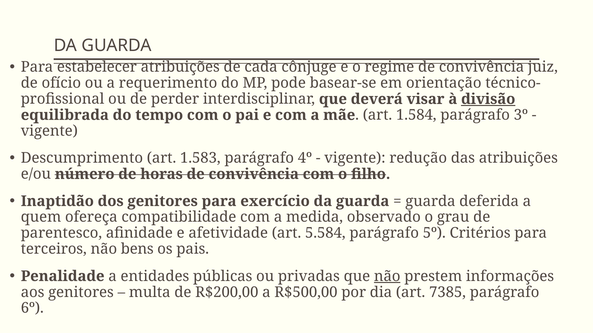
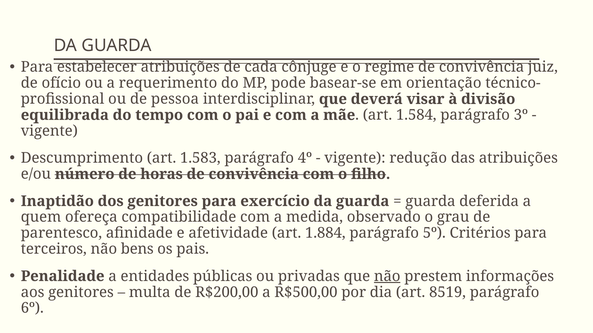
perder: perder -> pessoa (175, 99)
divisão underline: present -> none (488, 99)
5.584: 5.584 -> 1.884 (325, 233)
7385: 7385 -> 8519 (448, 293)
